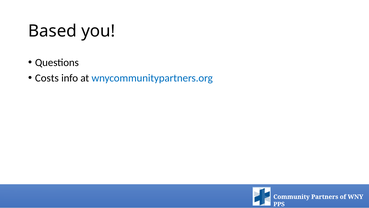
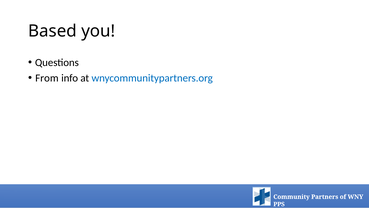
Costs: Costs -> From (47, 78)
